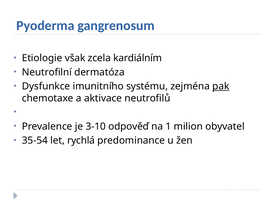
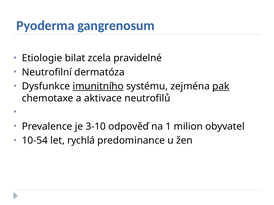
však: však -> bilat (75, 58)
kardiálním: kardiálním -> pravidelné (138, 58)
imunitního underline: none -> present (98, 87)
35-54: 35-54 -> 10-54 (35, 141)
